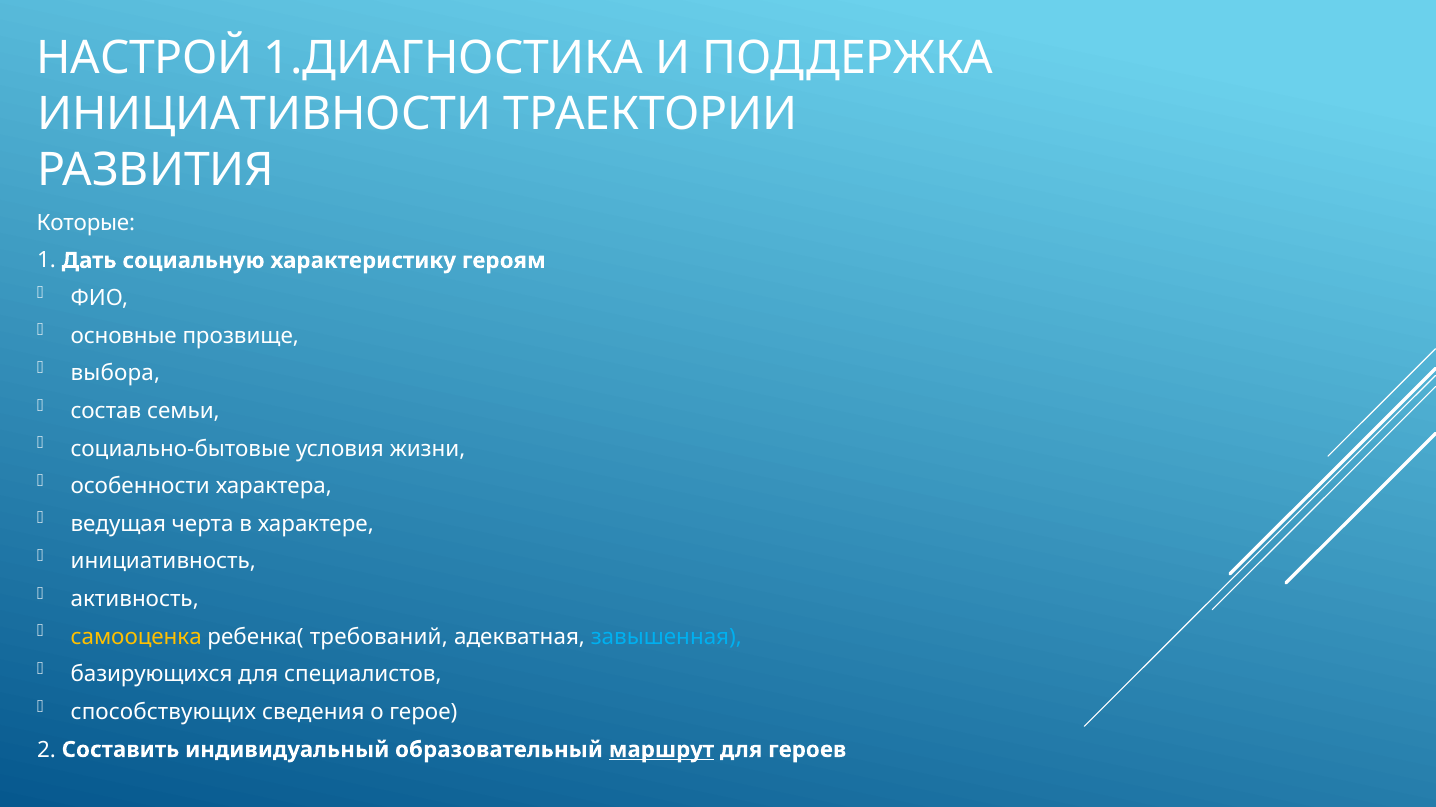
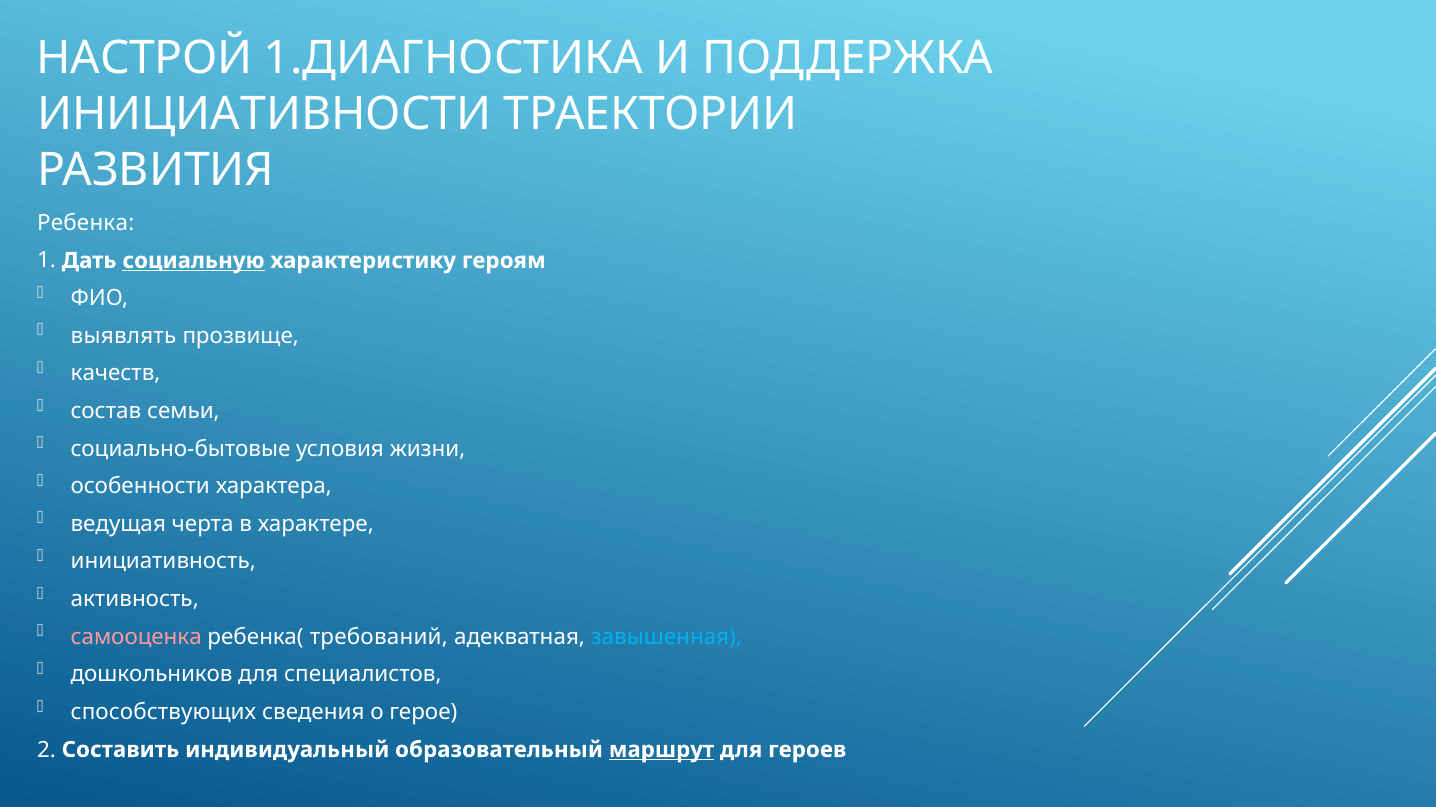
Которые: Которые -> Ребенка (86, 223)
социальную underline: none -> present (194, 261)
основные: основные -> выявлять (124, 336)
выбора: выбора -> качеств (116, 374)
самооценка colour: yellow -> pink (136, 637)
базирующихся: базирующихся -> дошкольников (152, 675)
